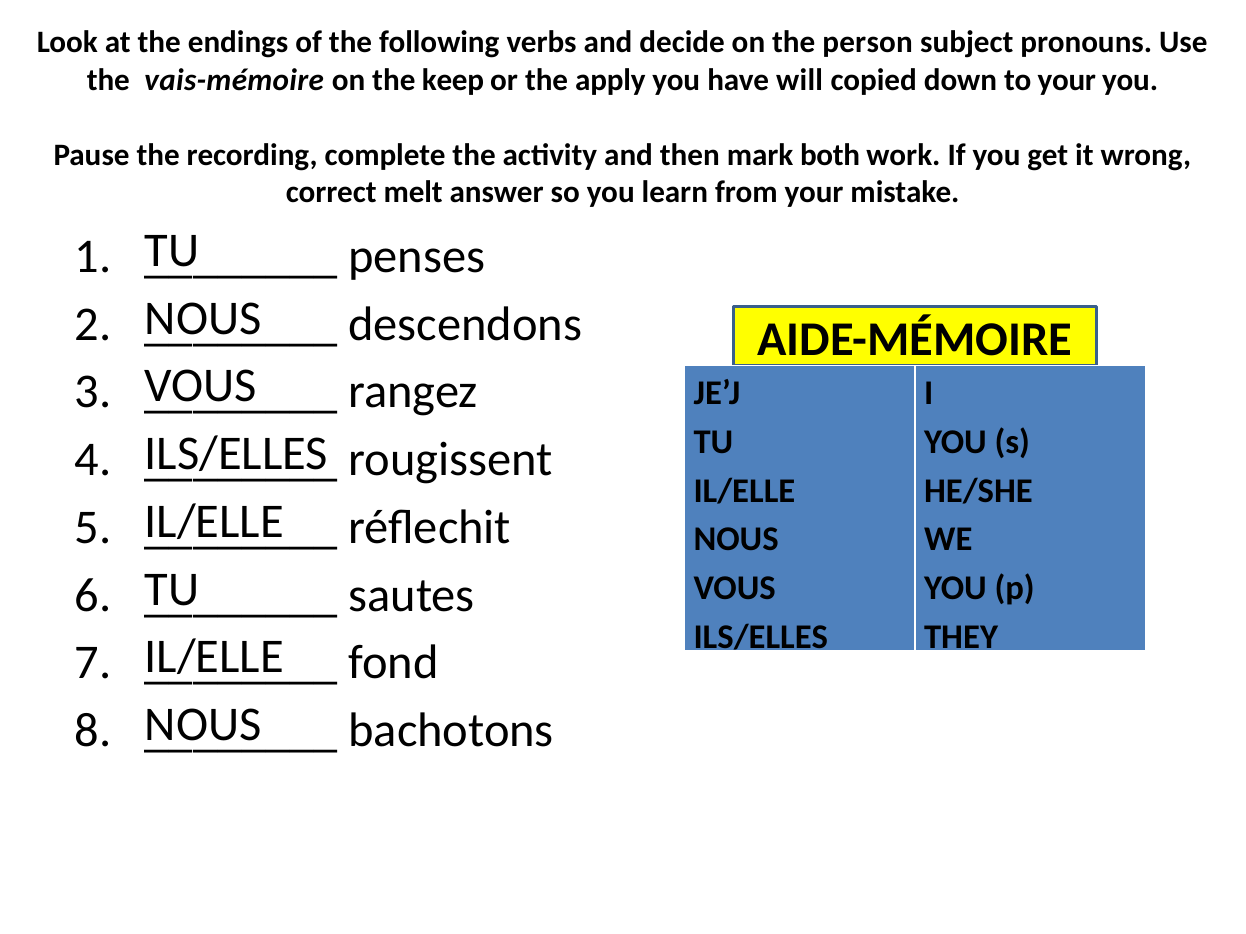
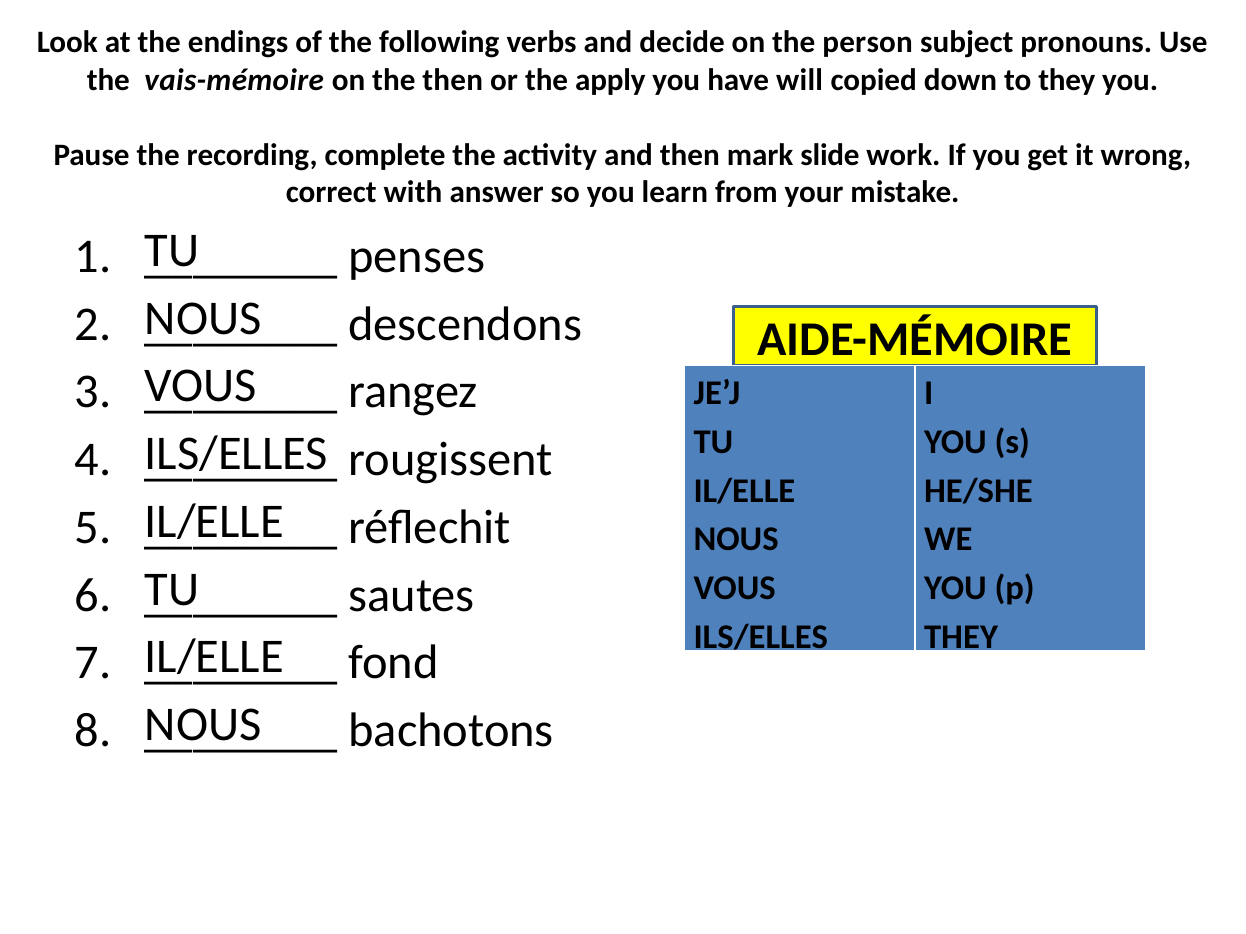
the keep: keep -> then (453, 80)
to your: your -> they (1067, 80)
both: both -> slide (830, 155)
melt: melt -> with (413, 192)
